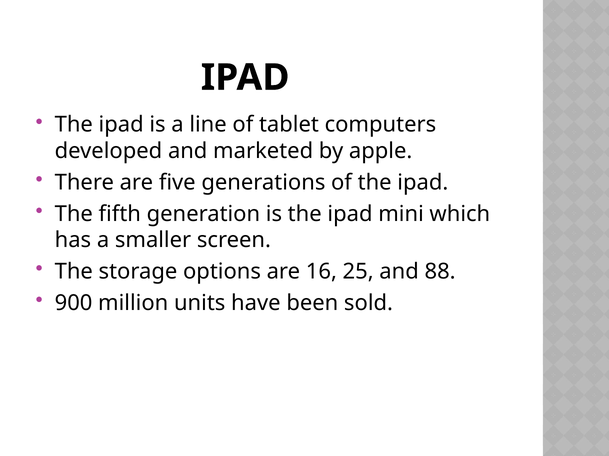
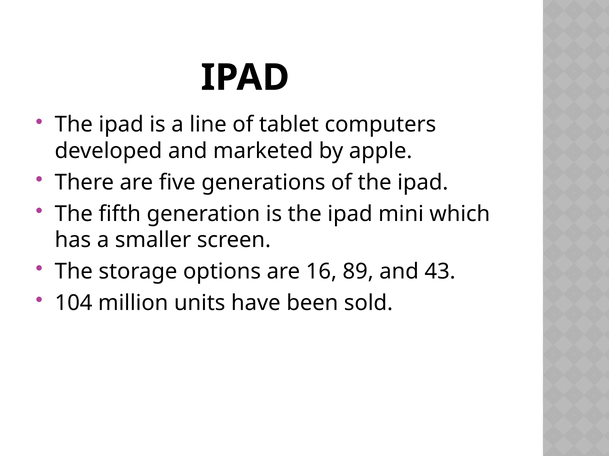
25: 25 -> 89 (358, 272)
88: 88 -> 43 (440, 272)
900: 900 -> 104 (74, 304)
